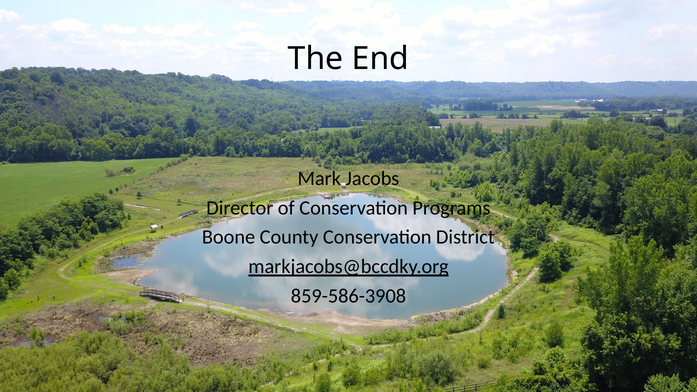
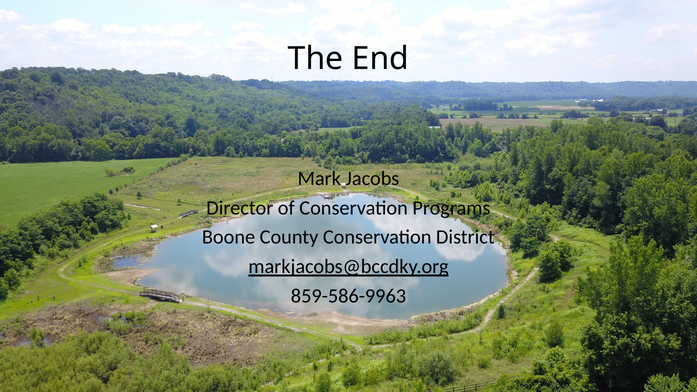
859-586-3908: 859-586-3908 -> 859-586-9963 (348, 296)
